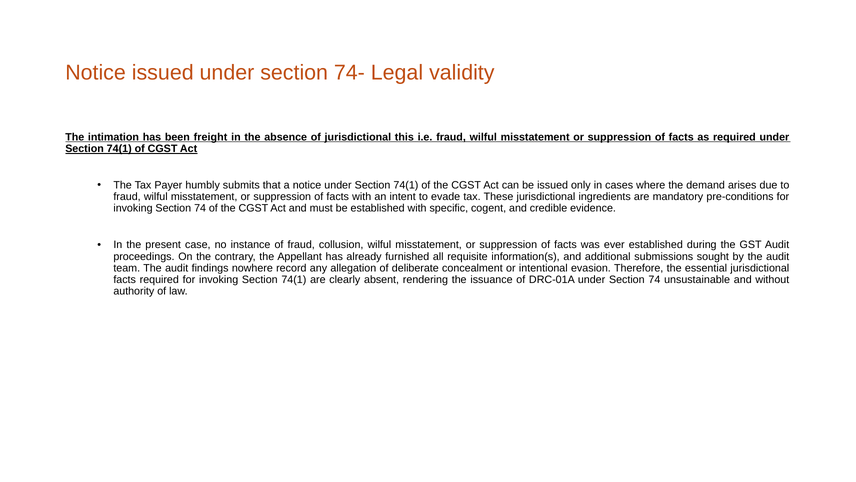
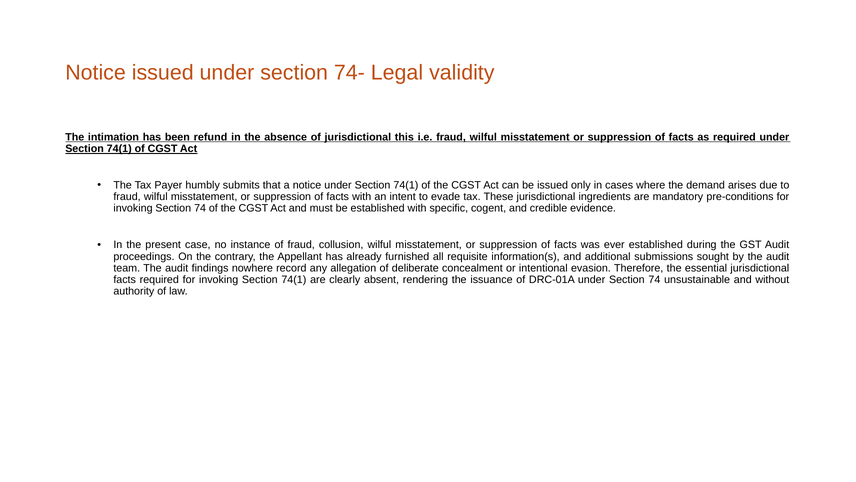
freight: freight -> refund (211, 137)
